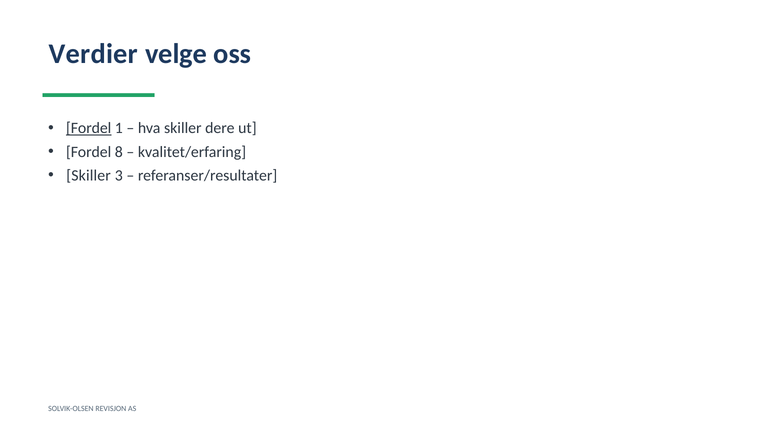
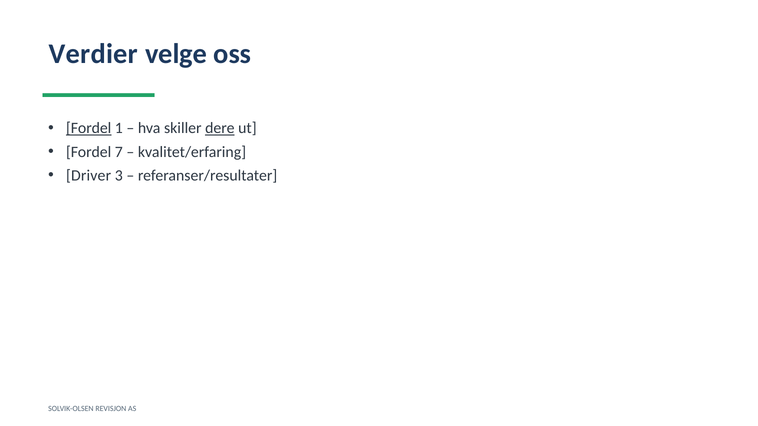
dere underline: none -> present (220, 128)
8: 8 -> 7 (119, 152)
Skiller: Skiller -> Driver (89, 176)
